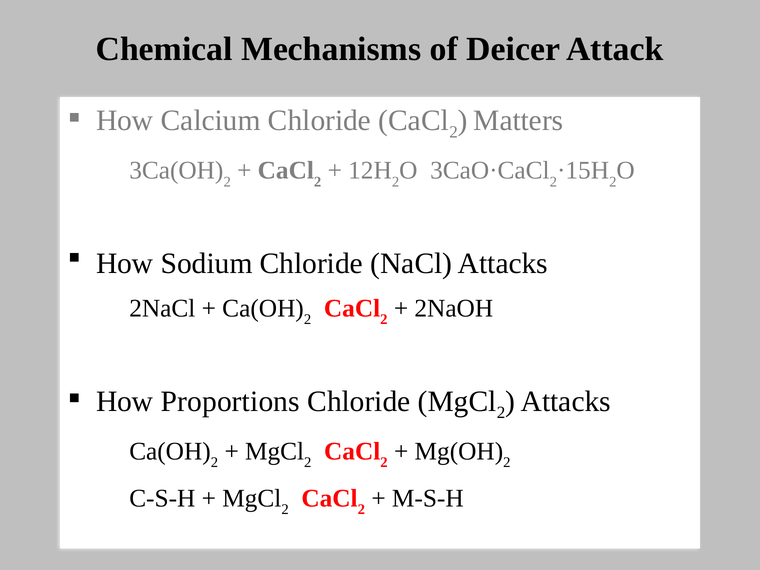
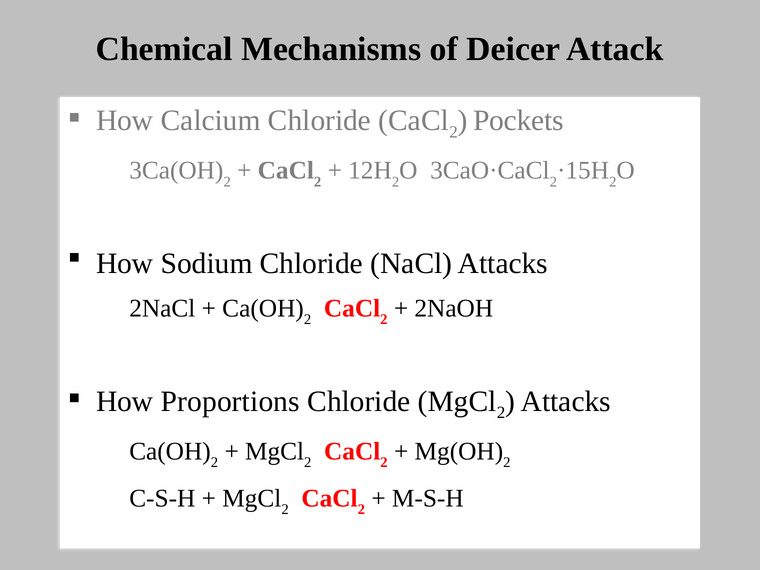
Matters: Matters -> Pockets (518, 121)
